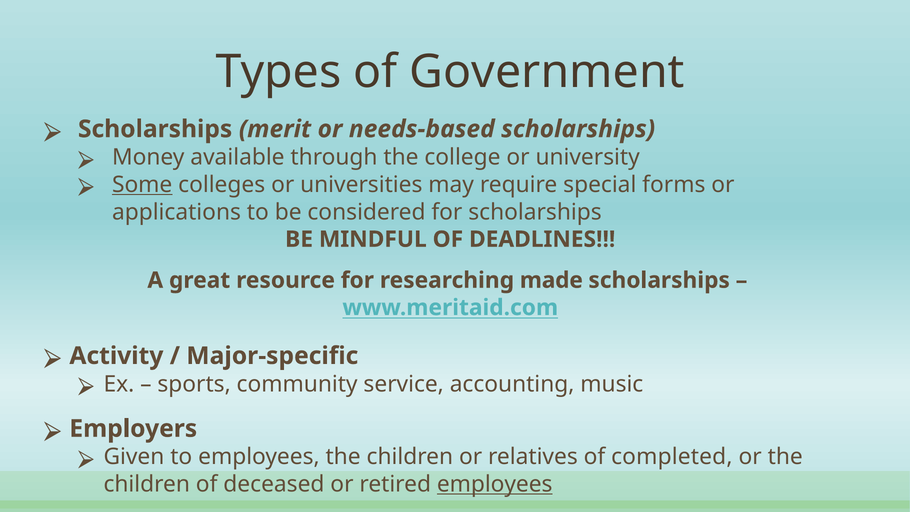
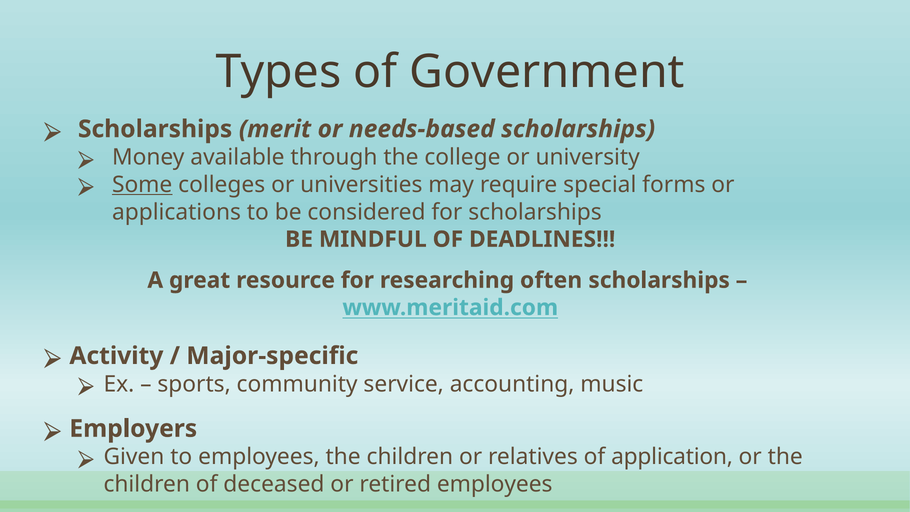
made: made -> often (551, 280)
completed: completed -> application (672, 457)
employees underline: present -> none (495, 484)
